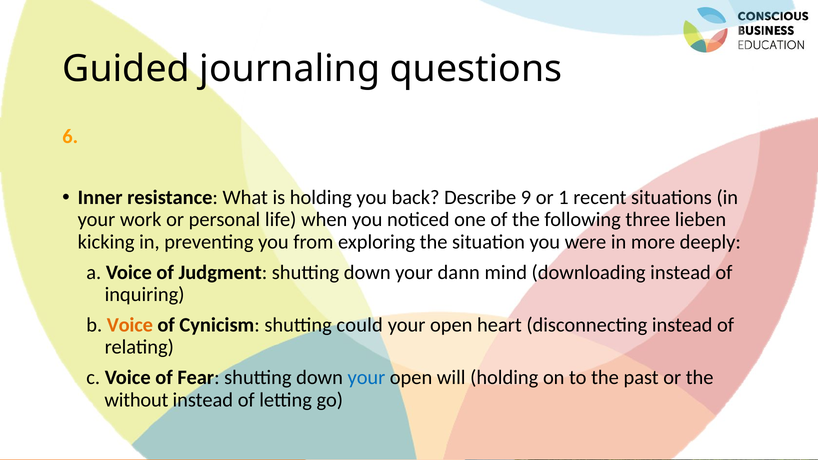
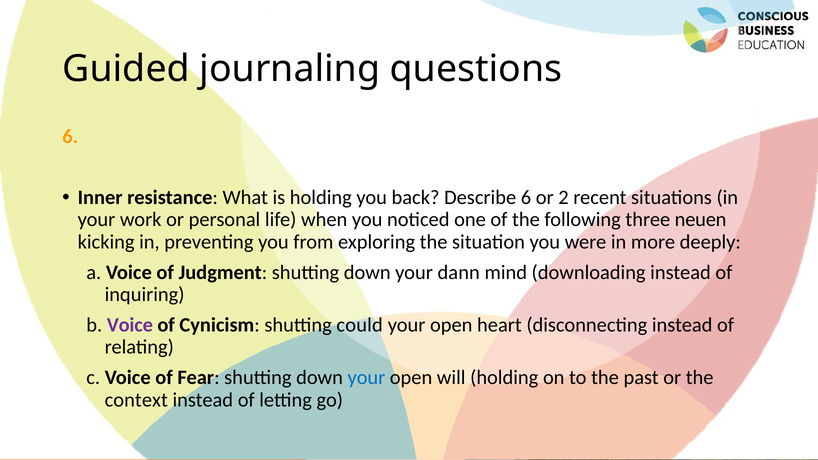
Describe 9: 9 -> 6 (526, 198)
1: 1 -> 2 (564, 198)
lieben: lieben -> neuen (701, 220)
Voice colour: orange -> purple (130, 325)
without: without -> context (136, 400)
